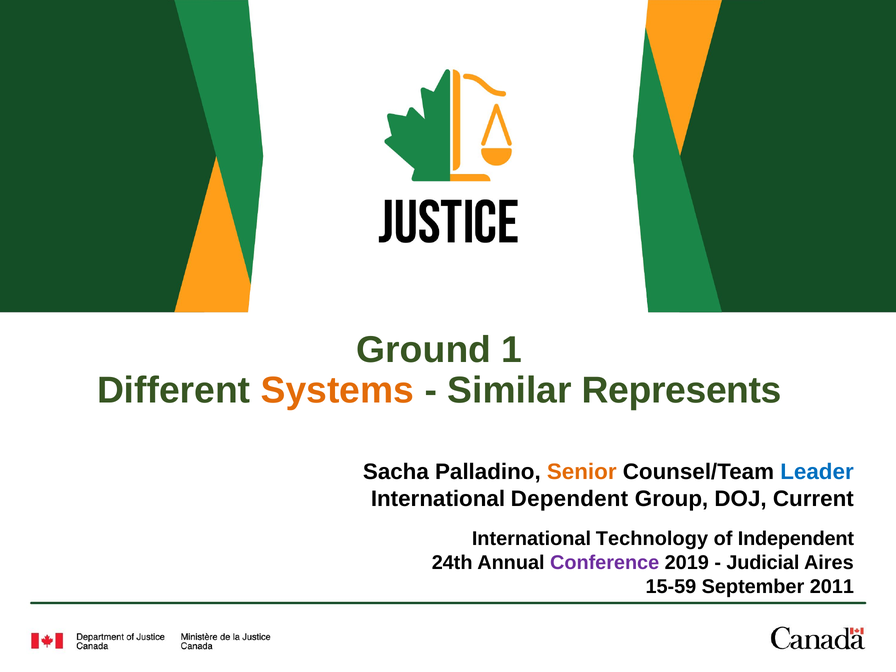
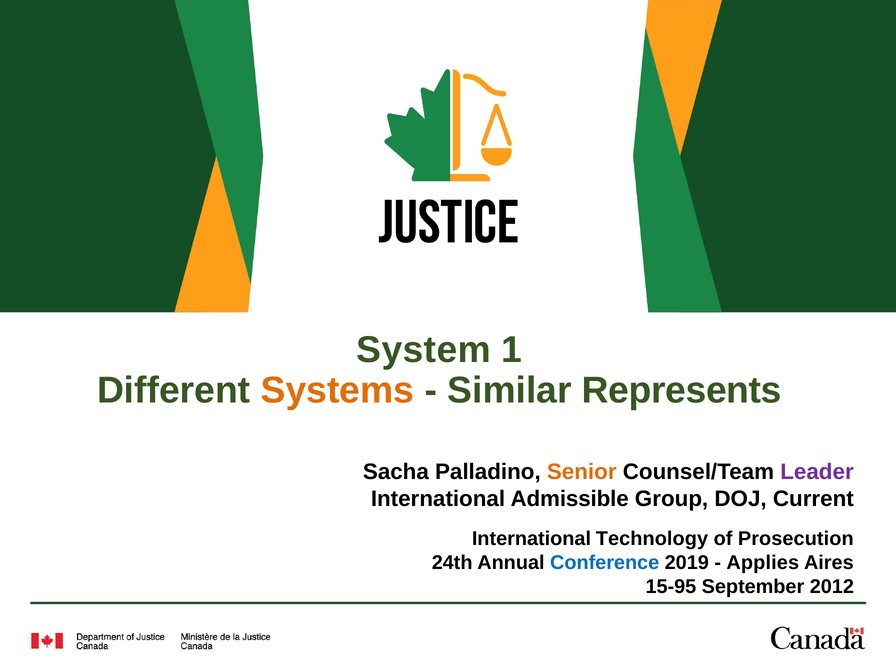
Ground: Ground -> System (424, 350)
Leader colour: blue -> purple (817, 472)
Dependent: Dependent -> Admissible (570, 499)
Independent: Independent -> Prosecution (796, 539)
Conference colour: purple -> blue (605, 563)
Judicial: Judicial -> Applies (763, 563)
15-59: 15-59 -> 15-95 (671, 587)
2011: 2011 -> 2012 (832, 587)
